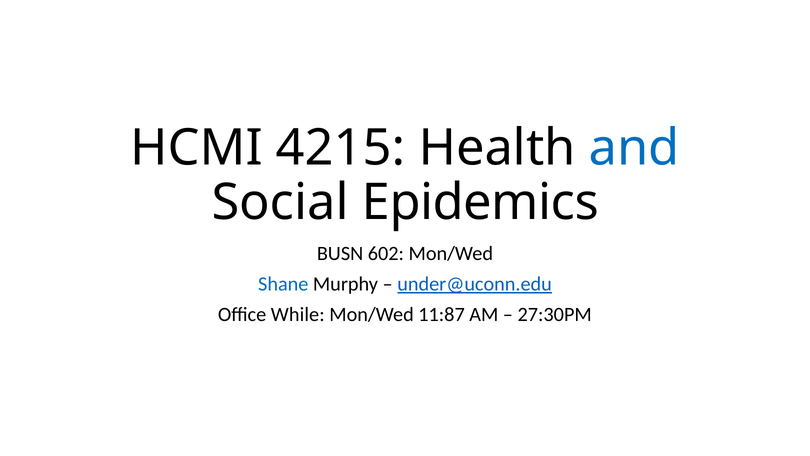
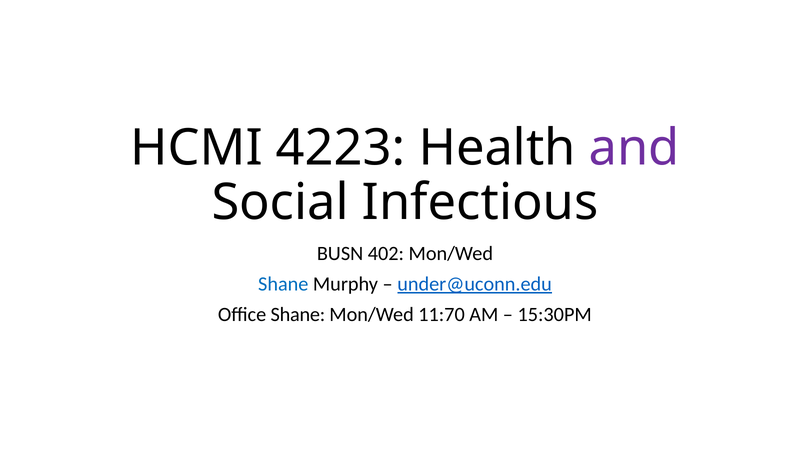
4215: 4215 -> 4223 (341, 148)
and colour: blue -> purple (634, 148)
Epidemics: Epidemics -> Infectious (480, 202)
602: 602 -> 402 (386, 253)
Office While: While -> Shane (298, 314)
11:87: 11:87 -> 11:70 (442, 314)
27:30PM: 27:30PM -> 15:30PM (555, 314)
